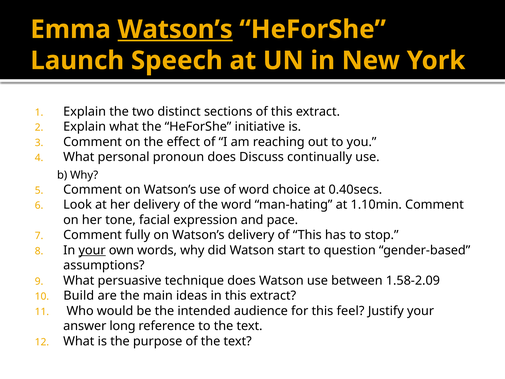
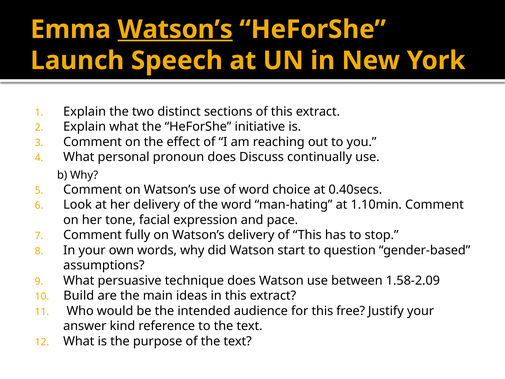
your underline: present -> none (92, 250)
feel: feel -> free (351, 311)
long: long -> kind (122, 326)
